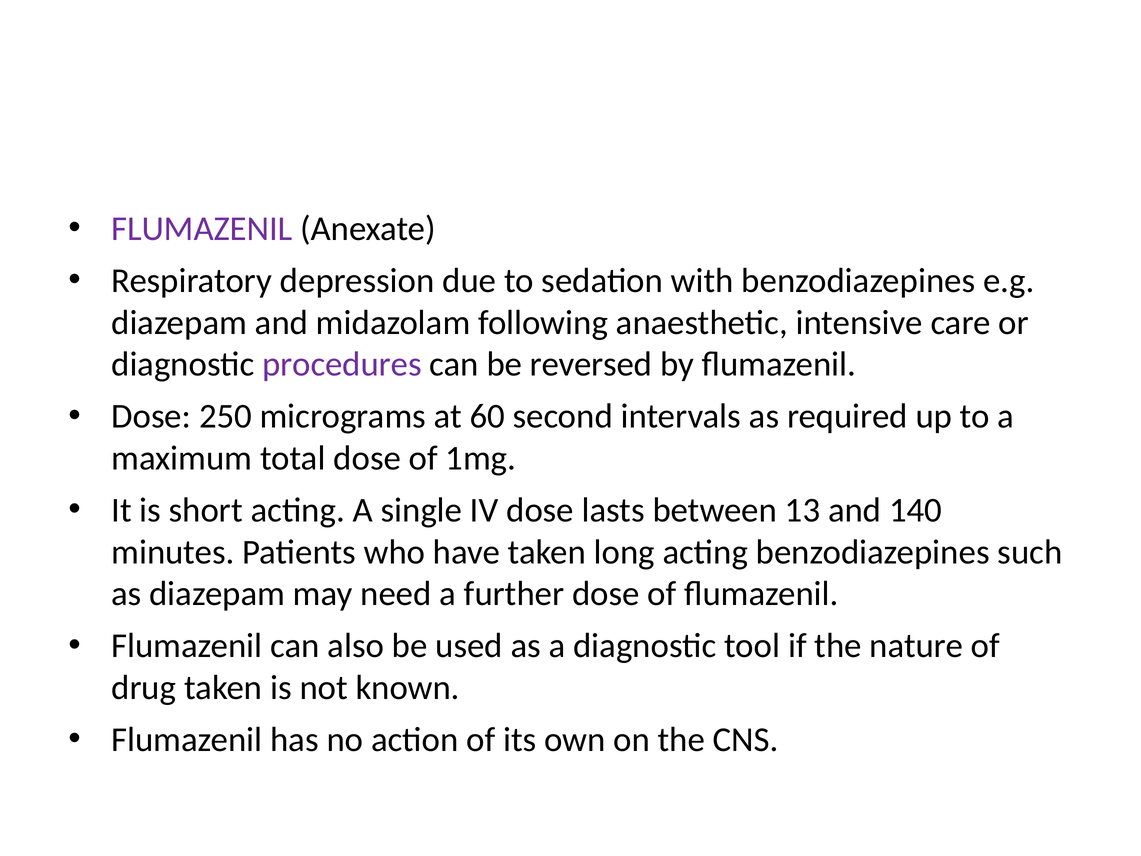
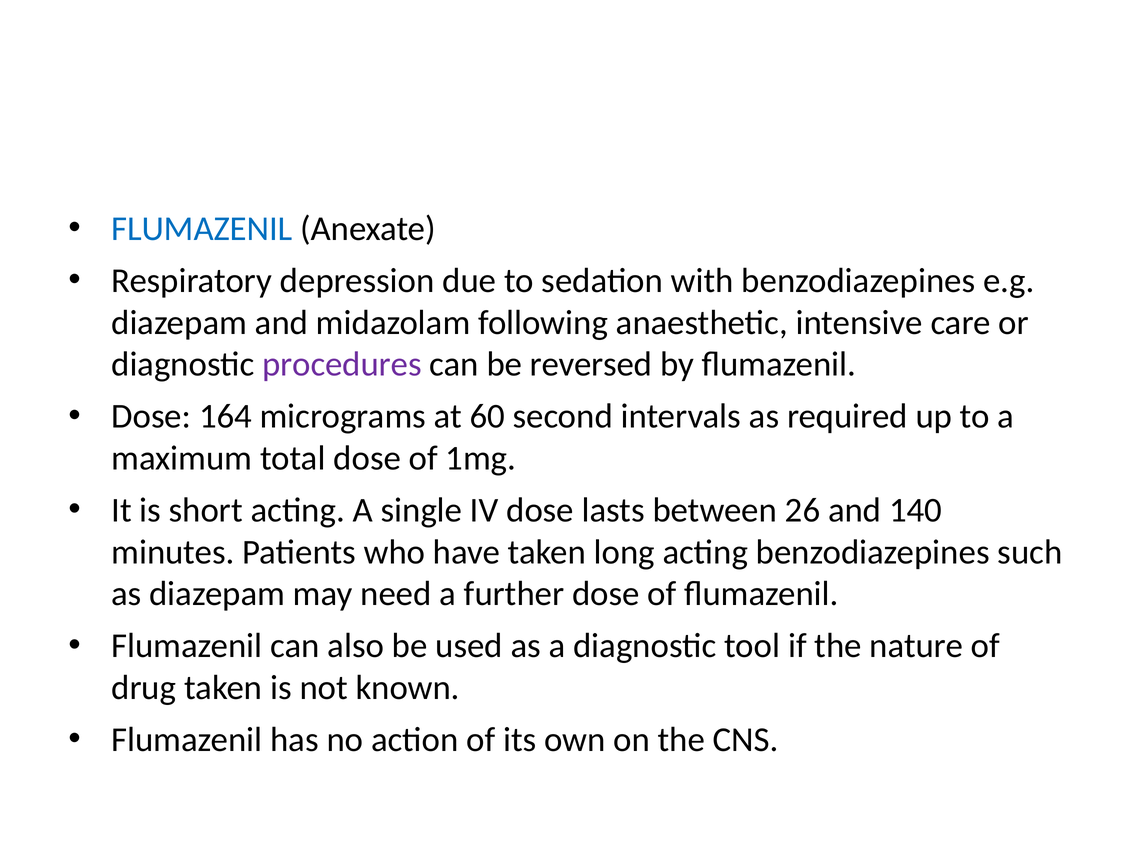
FLUMAZENIL colour: purple -> blue (202, 229)
250: 250 -> 164 (225, 416)
13: 13 -> 26 (803, 510)
